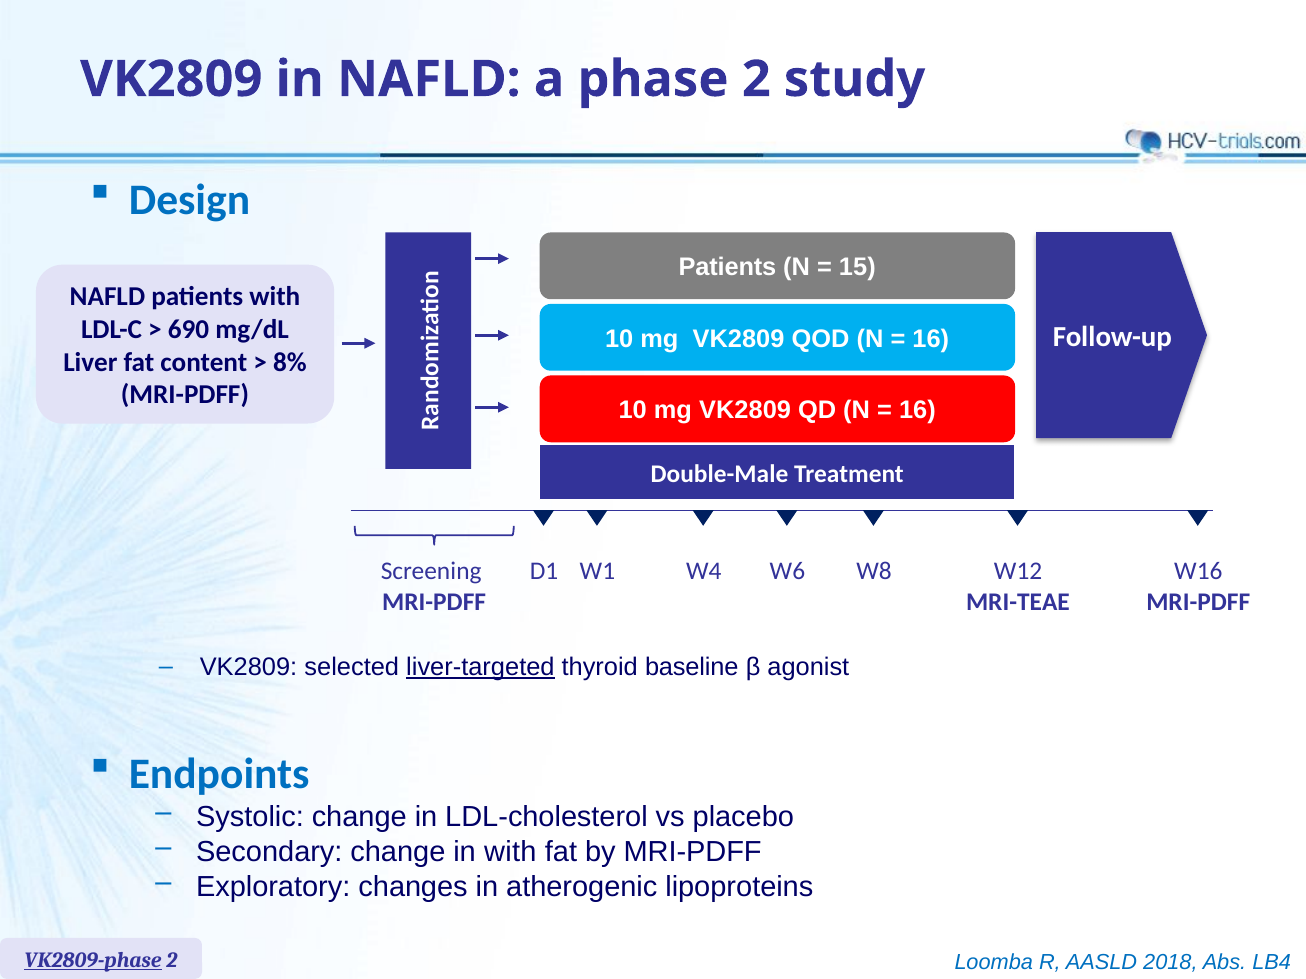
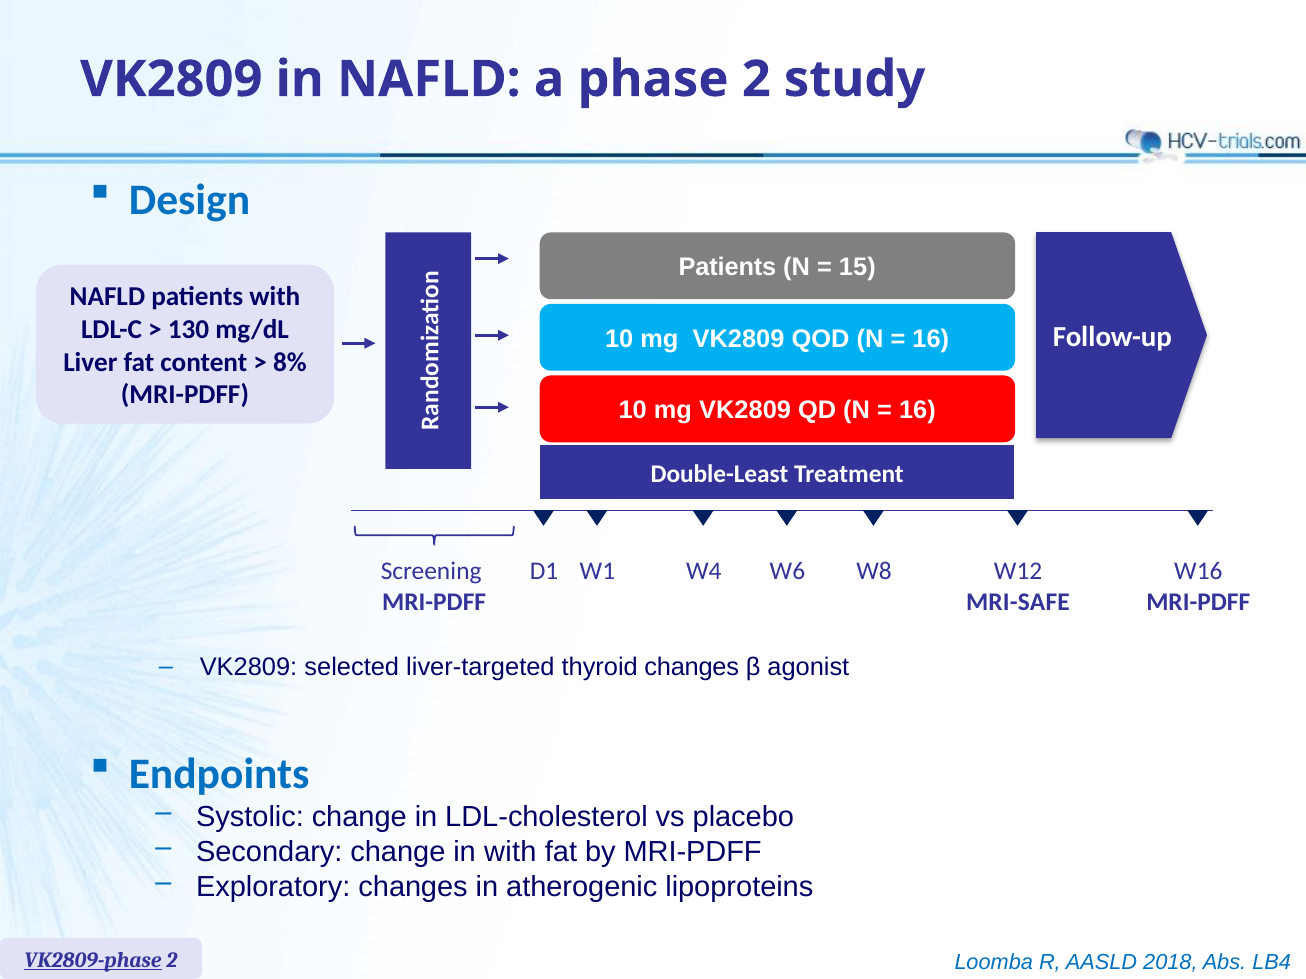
690: 690 -> 130 (188, 330)
Double-Male: Double-Male -> Double-Least (720, 474)
MRI-TEAE: MRI-TEAE -> MRI-SAFE (1018, 602)
liver-targeted underline: present -> none (480, 667)
thyroid baseline: baseline -> changes (692, 667)
